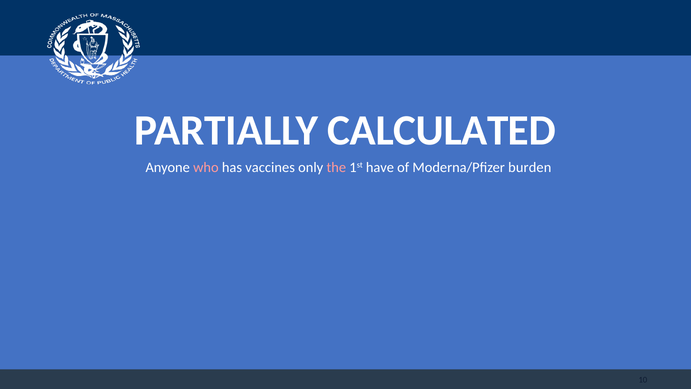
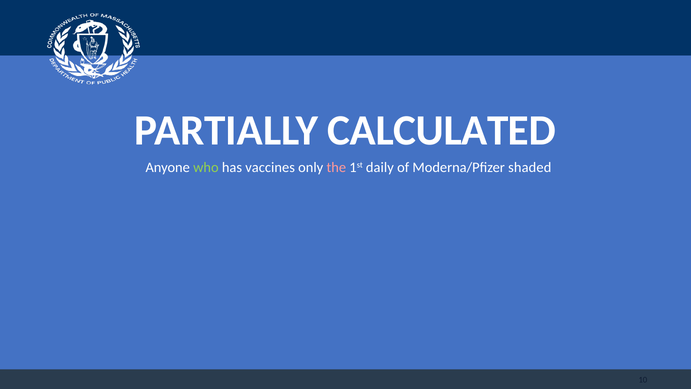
who colour: pink -> light green (206, 167)
have: have -> daily (380, 167)
burden: burden -> shaded (530, 167)
